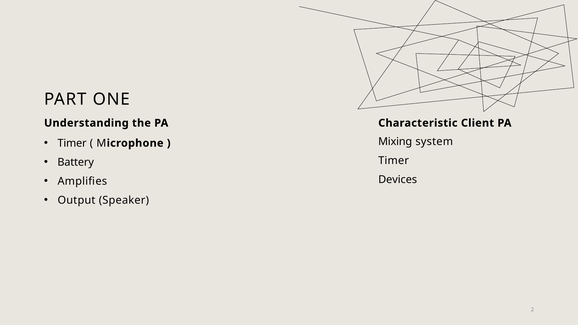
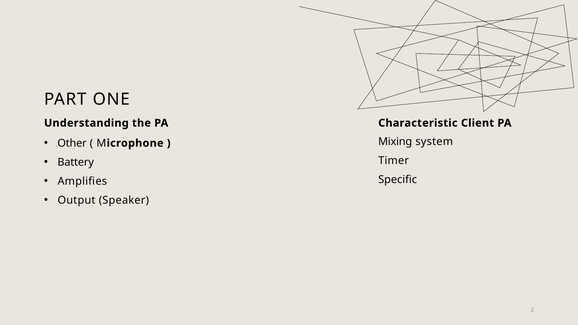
Timer: Timer -> Other (72, 143)
Devices: Devices -> Specific (398, 180)
